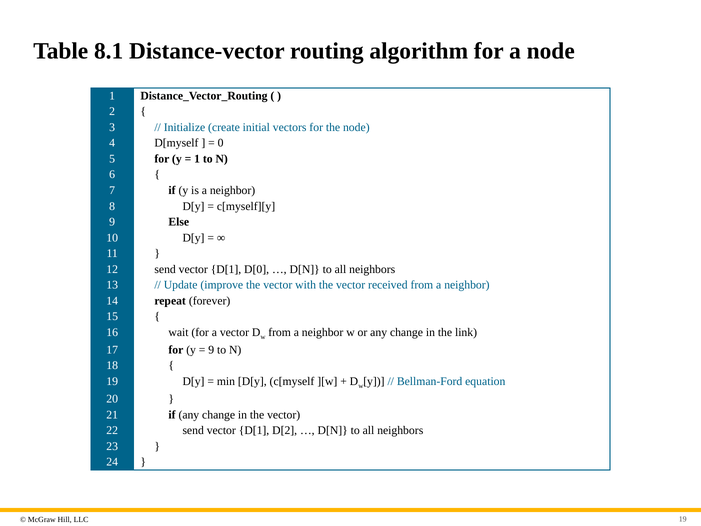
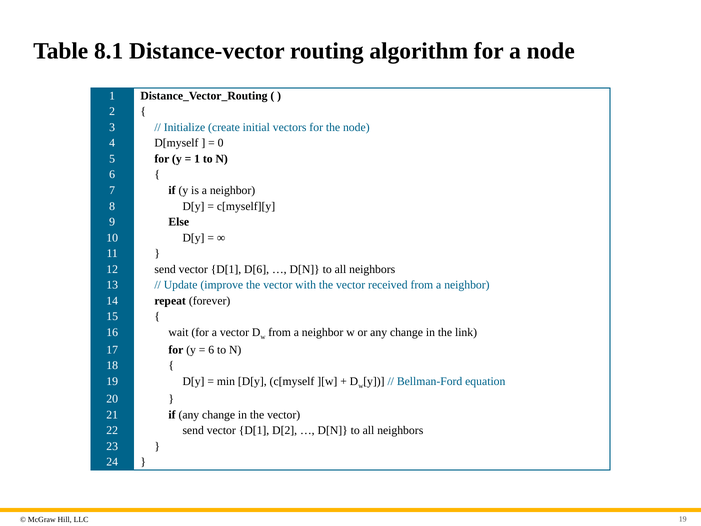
D[0: D[0 -> D[6 (257, 269)
9: 9 -> 6 (211, 350)
